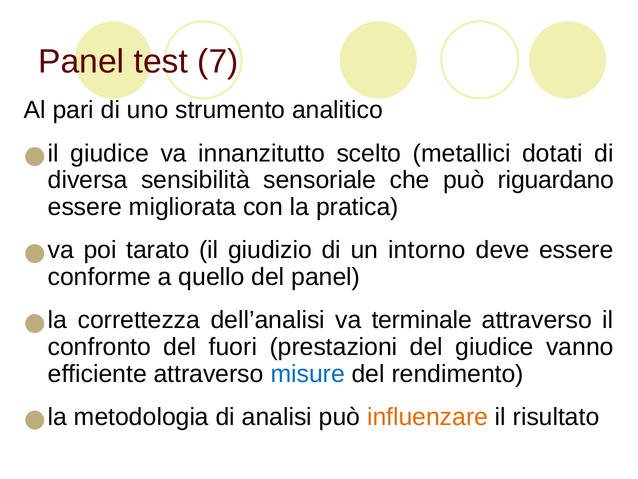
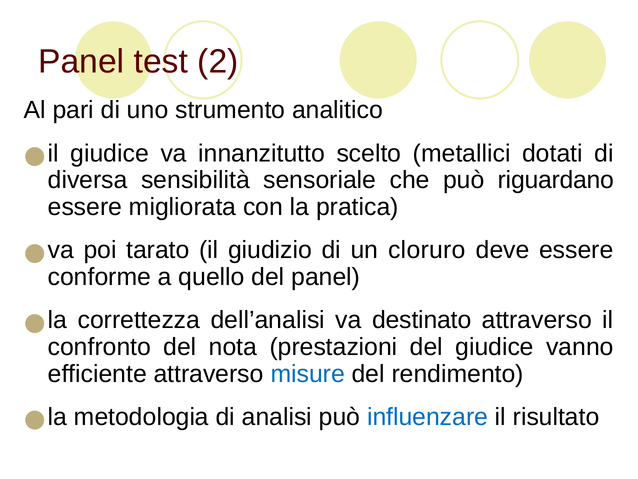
7: 7 -> 2 (218, 61)
intorno: intorno -> cloruro (427, 250)
terminale: terminale -> destinato (422, 320)
fuori: fuori -> nota (233, 347)
influenzare colour: orange -> blue (428, 417)
